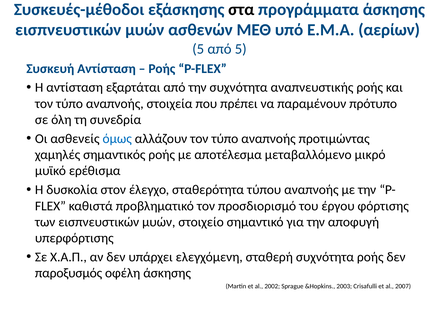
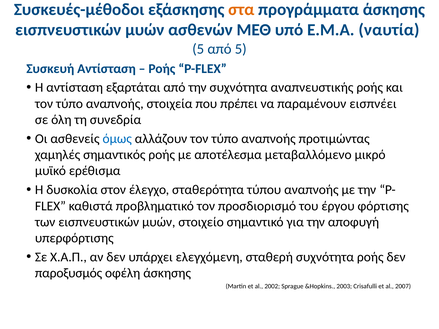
στα colour: black -> orange (241, 10)
αερίων: αερίων -> ναυτία (389, 30)
πρότυπο: πρότυπο -> εισπνέει (373, 104)
